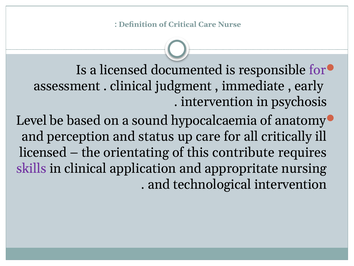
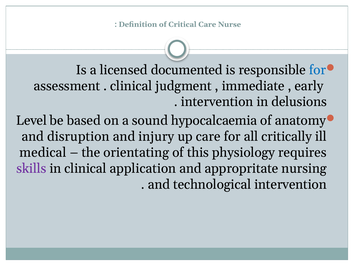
for colour: purple -> blue (318, 70)
psychosis: psychosis -> delusions (299, 102)
perception: perception -> disruption (78, 136)
status: status -> injury (156, 136)
licensed: licensed -> medical (43, 152)
contribute: contribute -> physiology (244, 152)
